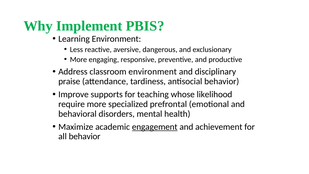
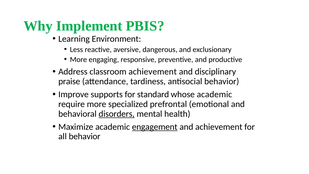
classroom environment: environment -> achievement (153, 72)
teaching: teaching -> standard (153, 94)
whose likelihood: likelihood -> academic (214, 94)
disorders underline: none -> present (117, 114)
